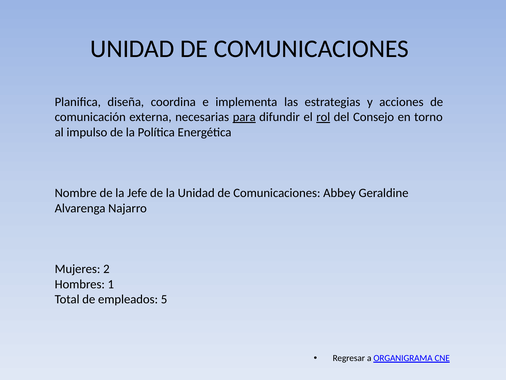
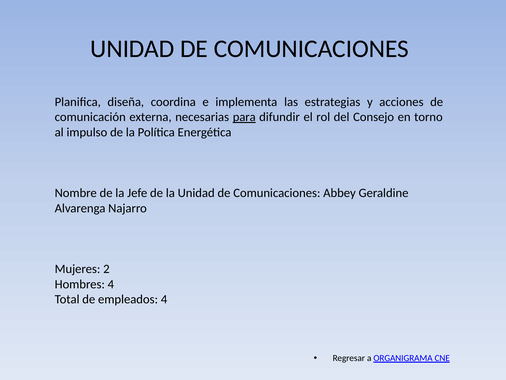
rol underline: present -> none (323, 117)
Hombres 1: 1 -> 4 (111, 284)
empleados 5: 5 -> 4 (164, 299)
